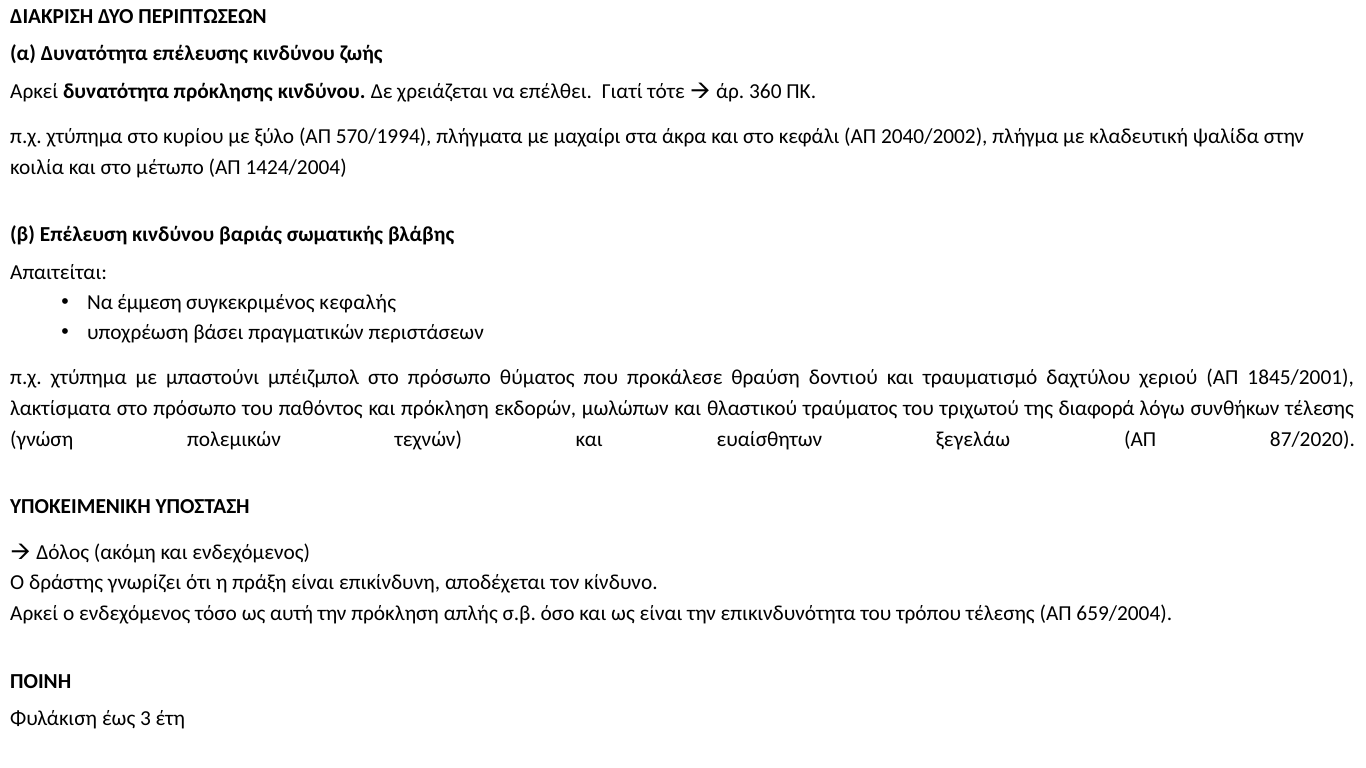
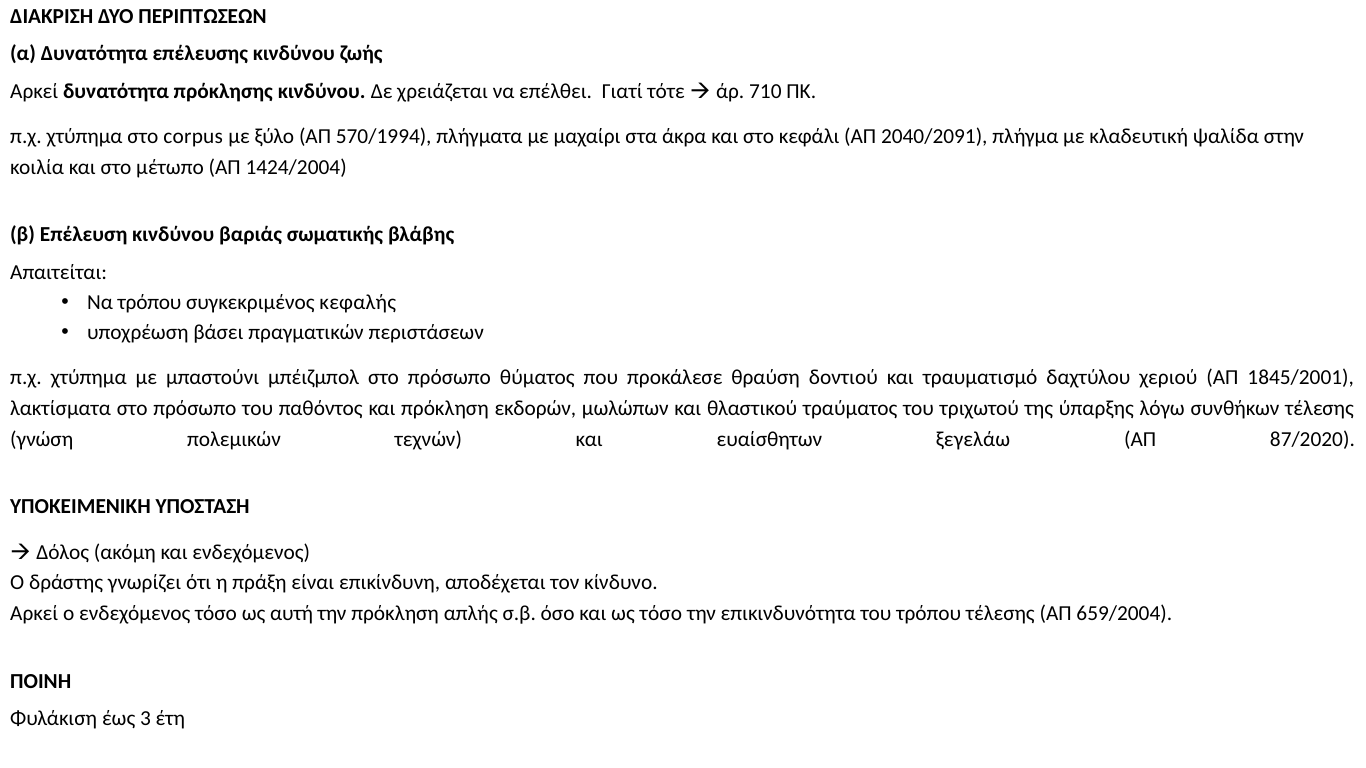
360: 360 -> 710 (765, 91)
κυρίου: κυρίου -> corpus (193, 136)
2040/2002: 2040/2002 -> 2040/2091 (934, 136)
Να έμμεση: έμμεση -> τρόπου (150, 302)
διαφορά: διαφορά -> ύπαρξης (1096, 409)
ως είναι: είναι -> τόσο (661, 614)
